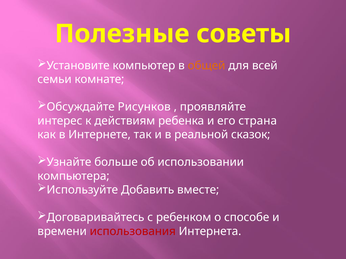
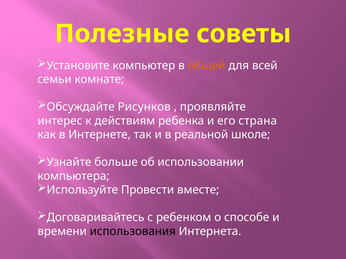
сказок: сказок -> школе (251, 135)
Добавить: Добавить -> Провести (148, 190)
использования colour: red -> black (133, 232)
